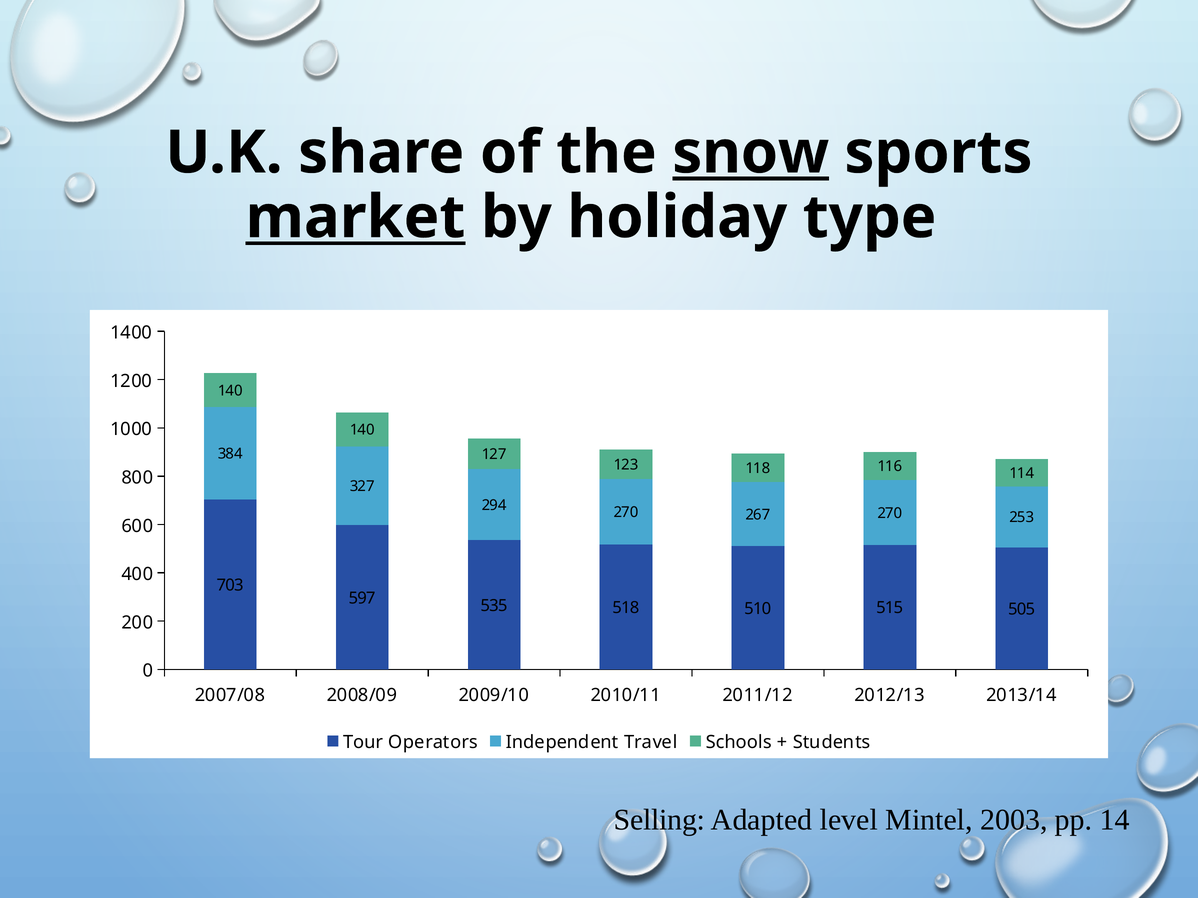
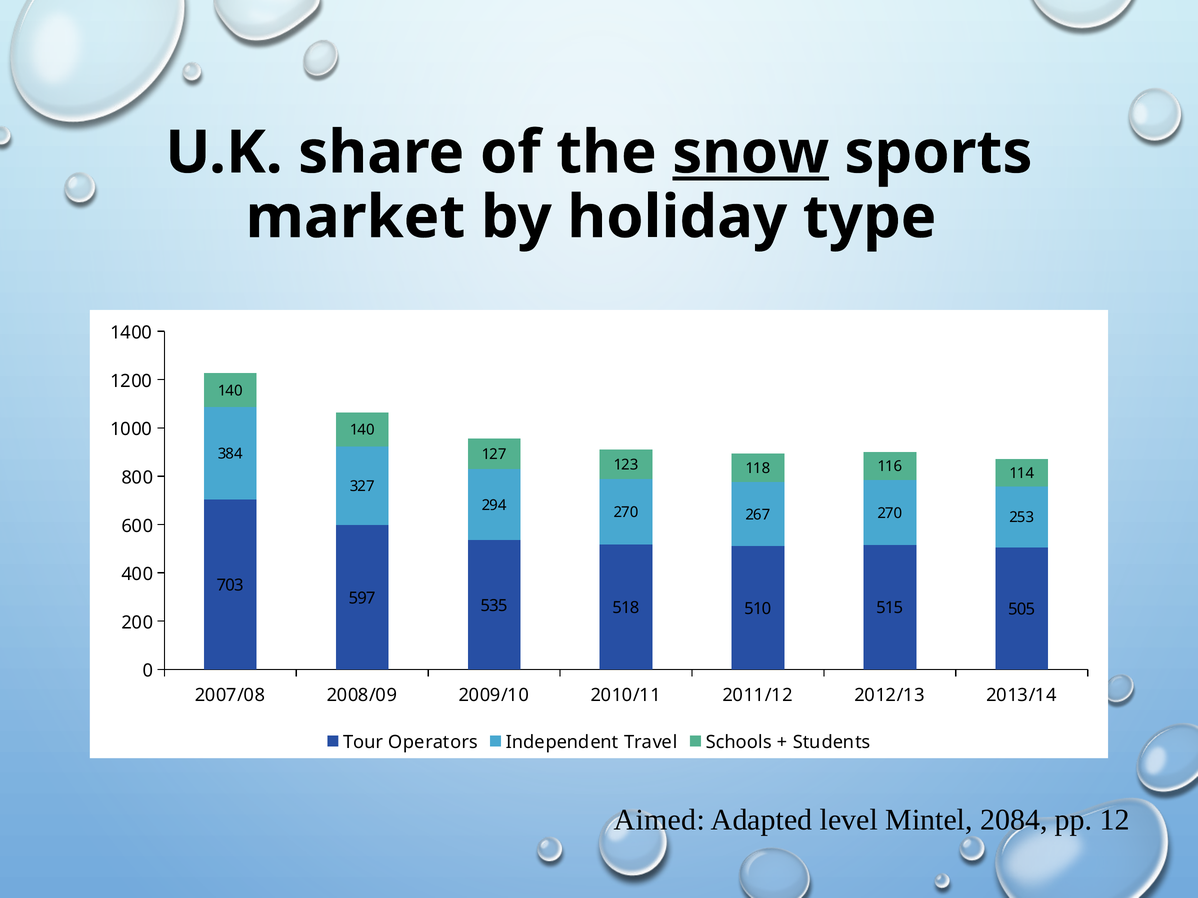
market underline: present -> none (355, 218)
Selling: Selling -> Aimed (659, 820)
2003: 2003 -> 2084 (1014, 820)
14: 14 -> 12 (1115, 820)
